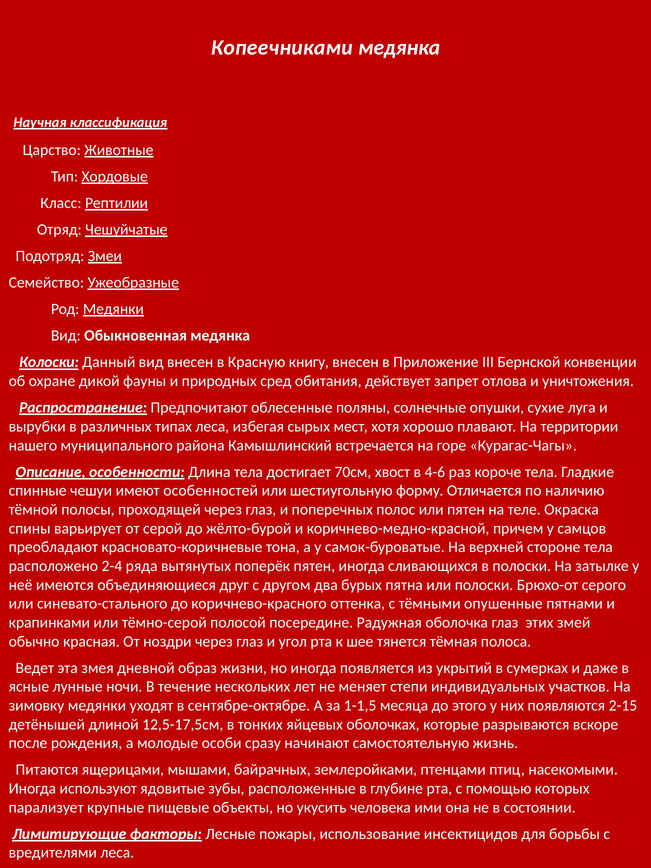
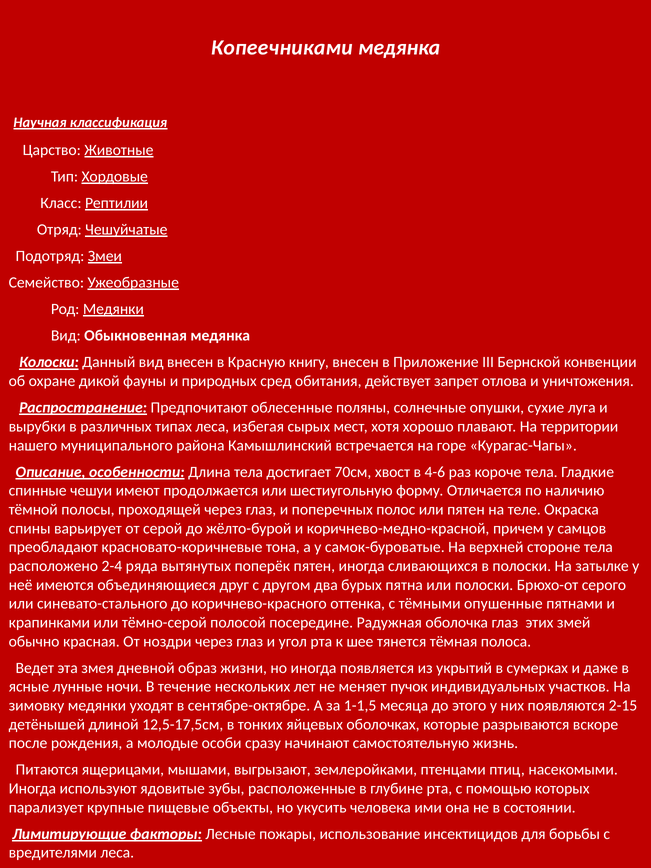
особенностей: особенностей -> продолжается (211, 491)
степи: степи -> пучок (409, 687)
байрачных: байрачных -> выгрызают (272, 770)
